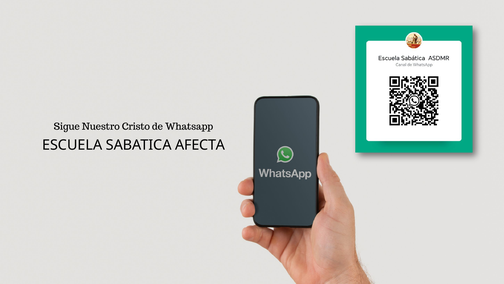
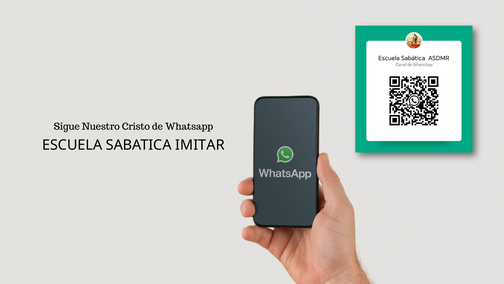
AFECTA: AFECTA -> IMITAR (200, 145)
